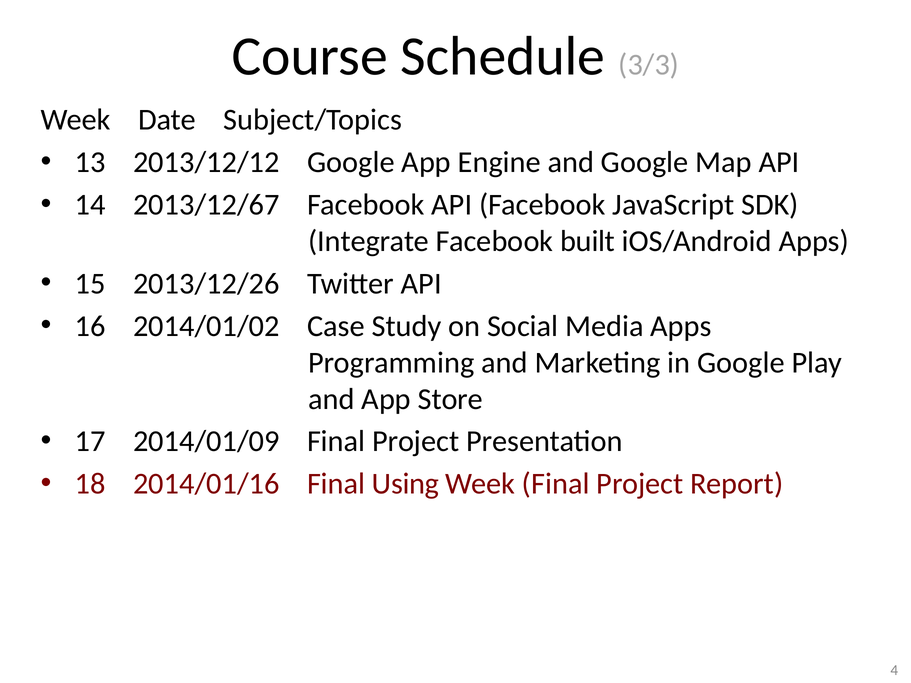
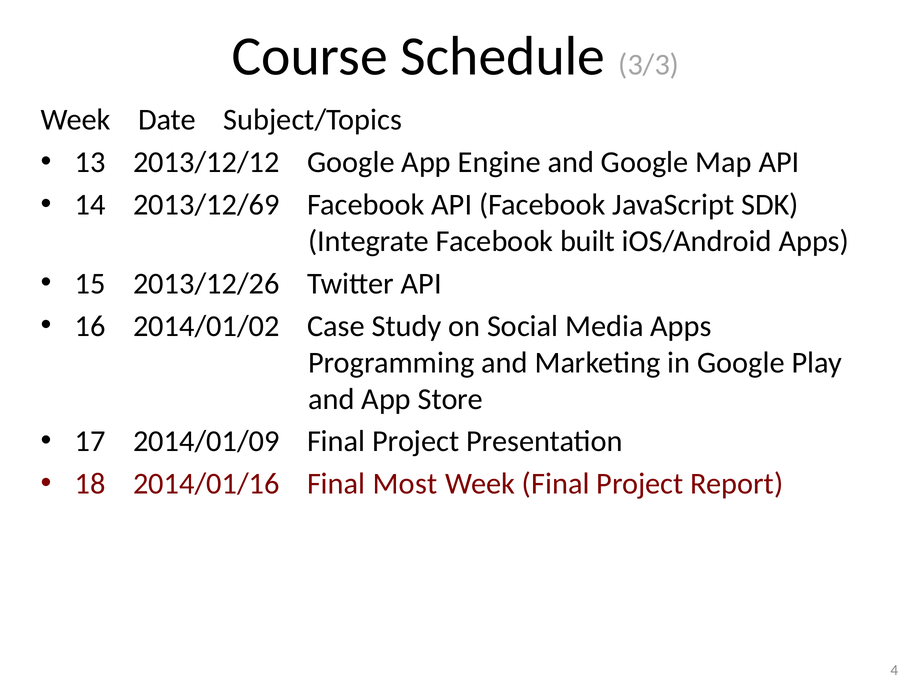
2013/12/67: 2013/12/67 -> 2013/12/69 (206, 205)
Using: Using -> Most (405, 484)
